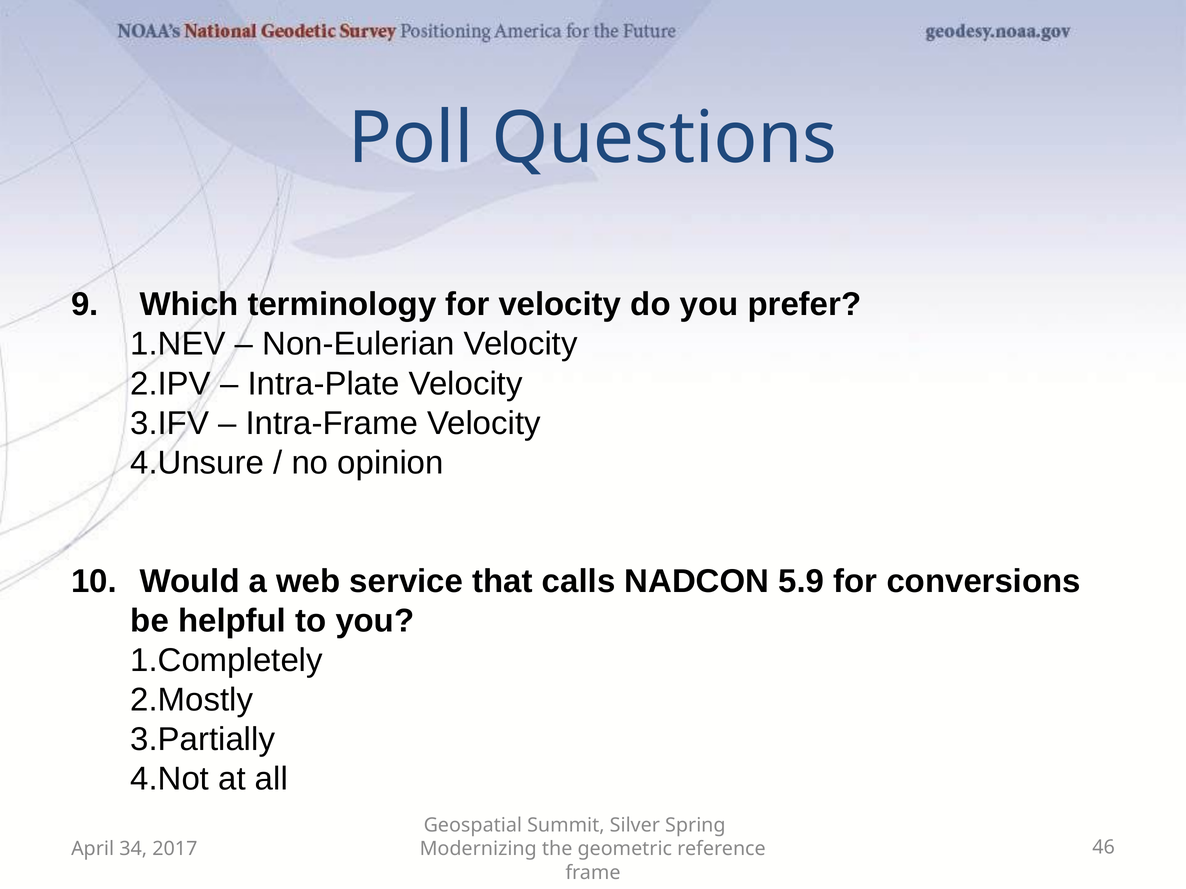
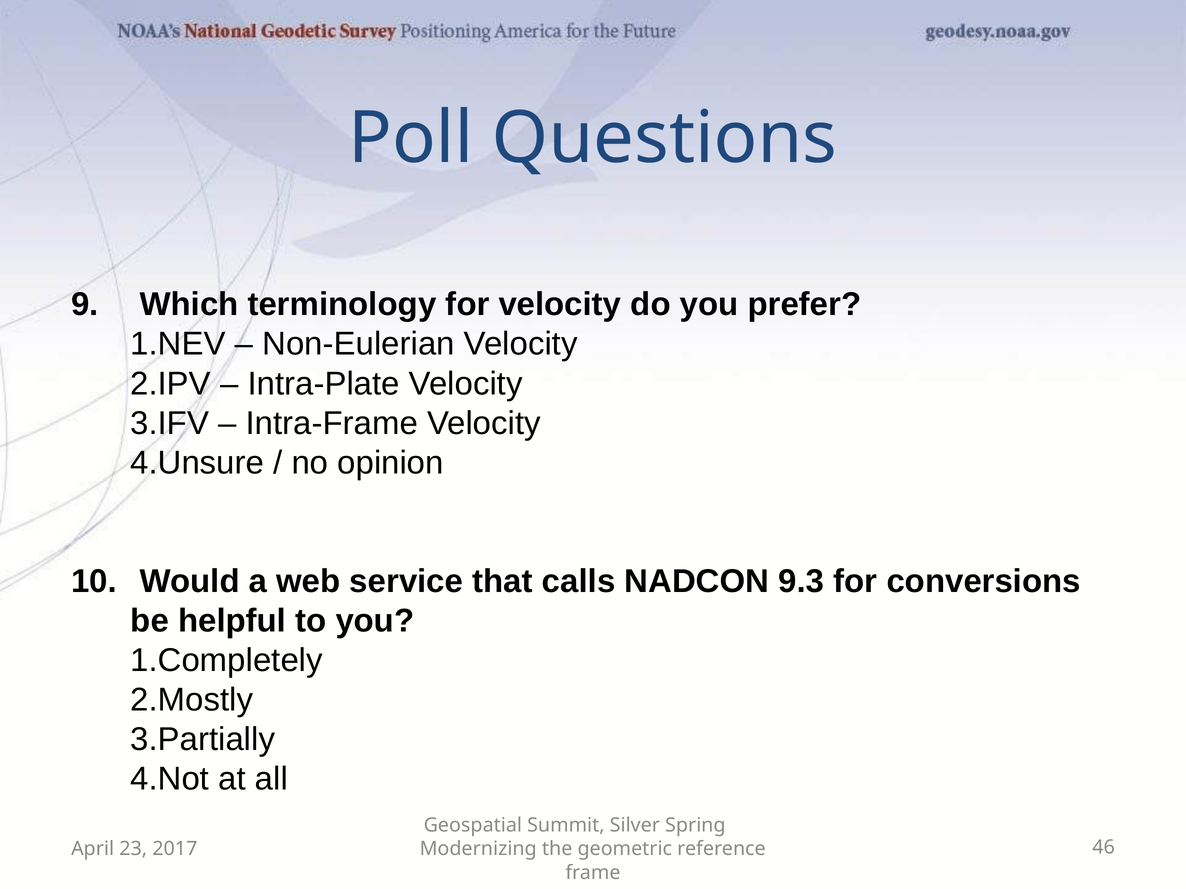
5.9: 5.9 -> 9.3 (801, 582)
34: 34 -> 23 (133, 849)
